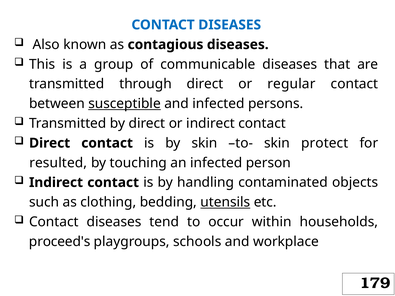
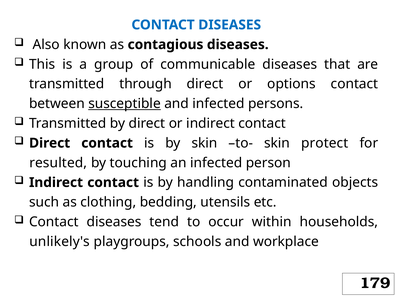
regular: regular -> options (291, 84)
utensils underline: present -> none (225, 202)
proceed's: proceed's -> unlikely's (60, 242)
